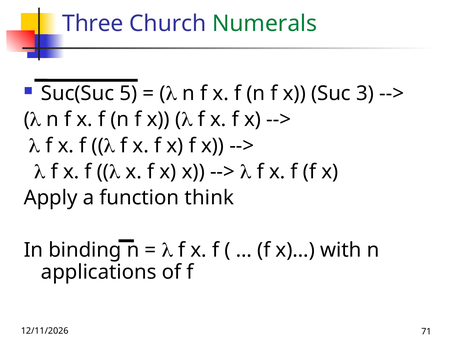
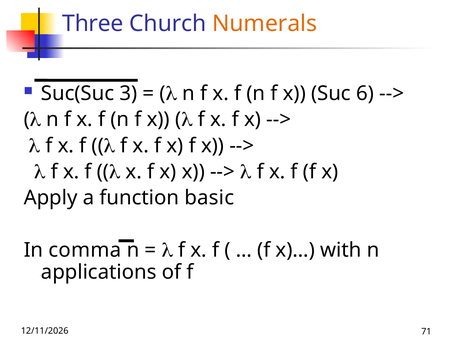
Numerals colour: green -> orange (265, 24)
5: 5 -> 3 (128, 94)
3: 3 -> 6 (365, 94)
think: think -> basic (209, 198)
binding: binding -> comma (85, 250)
